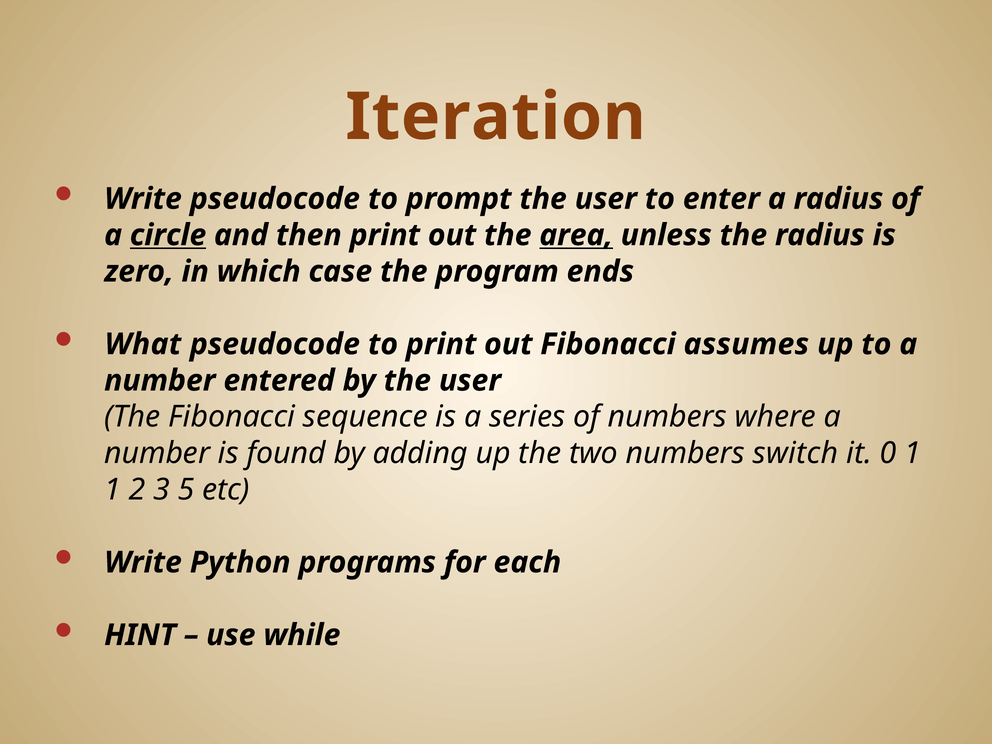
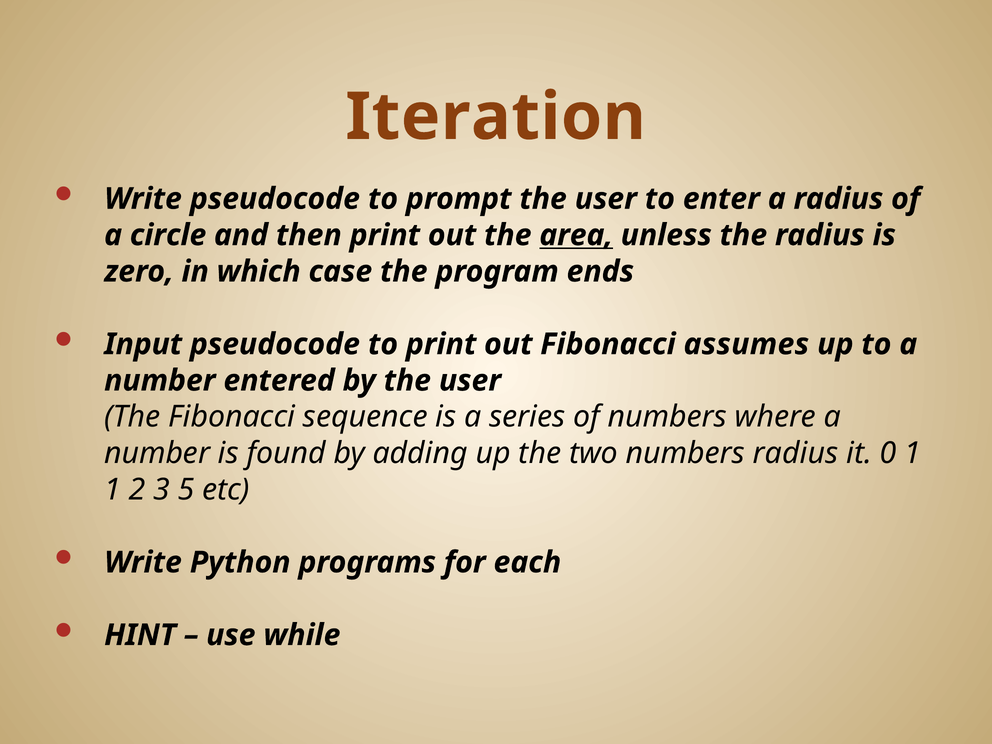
circle underline: present -> none (168, 235)
What: What -> Input (143, 344)
numbers switch: switch -> radius (796, 453)
